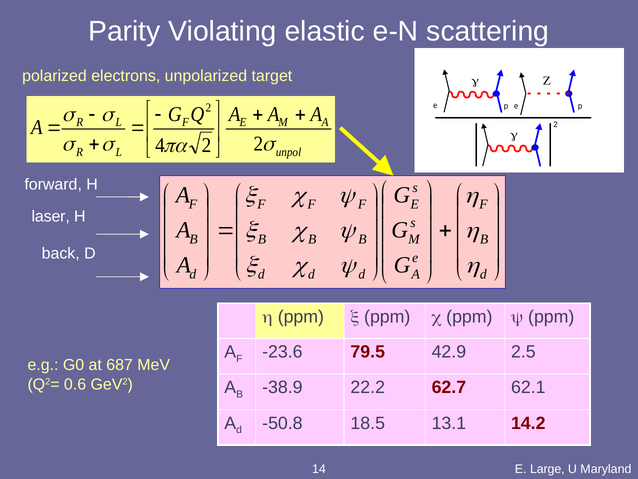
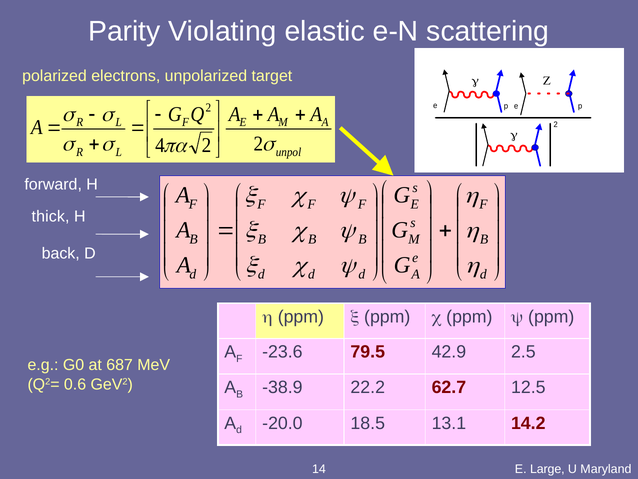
laser: laser -> thick (51, 216)
62.1: 62.1 -> 12.5 (528, 387)
-50.8: -50.8 -> -20.0 (282, 423)
